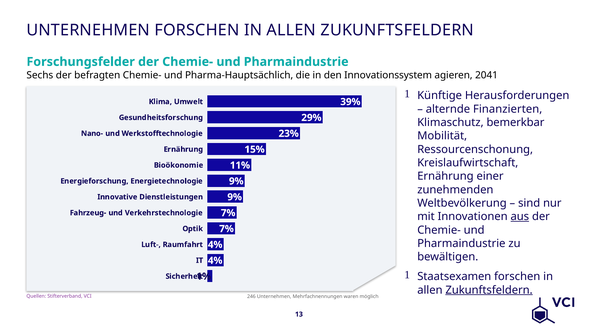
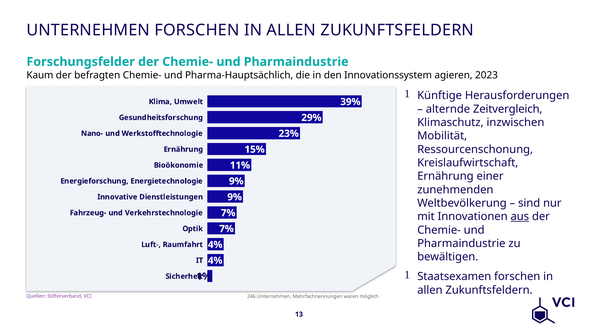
Sechs: Sechs -> Kaum (40, 75)
2041: 2041 -> 2023 (487, 75)
Finanzierten: Finanzierten -> Zeitvergleich (508, 109)
bemerkbar: bemerkbar -> inzwischen (515, 123)
Zukunftsfeldern underline: present -> none (489, 290)
